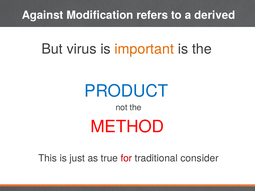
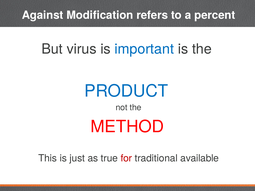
derived: derived -> percent (215, 15)
important colour: orange -> blue (144, 49)
consider: consider -> available (200, 158)
